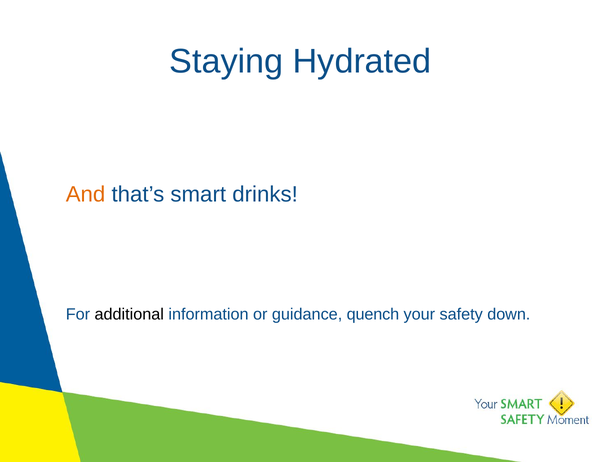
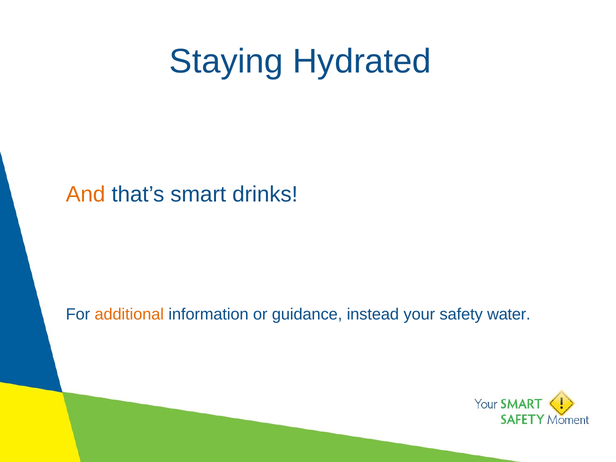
additional colour: black -> orange (129, 314)
quench: quench -> instead (373, 314)
down: down -> water (509, 314)
